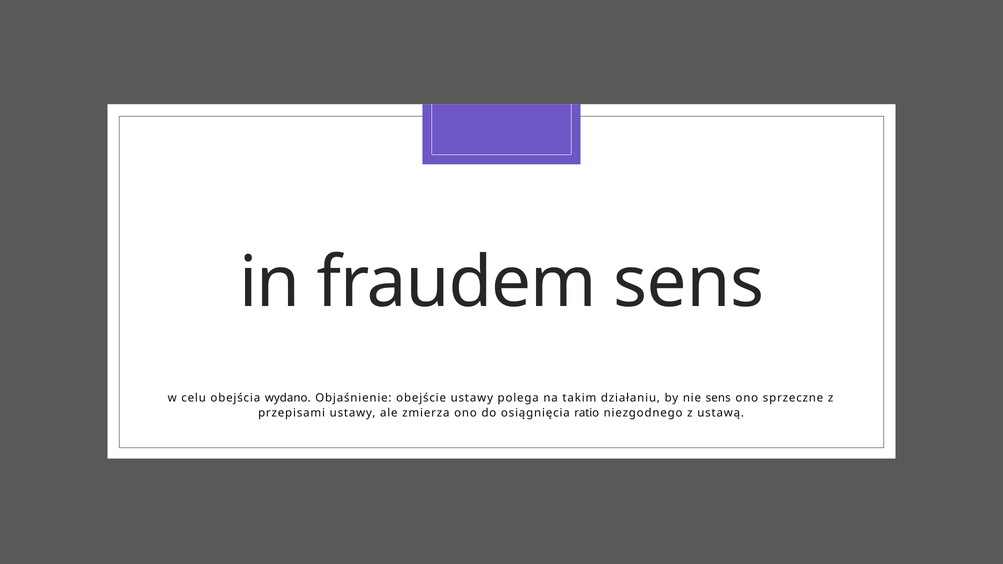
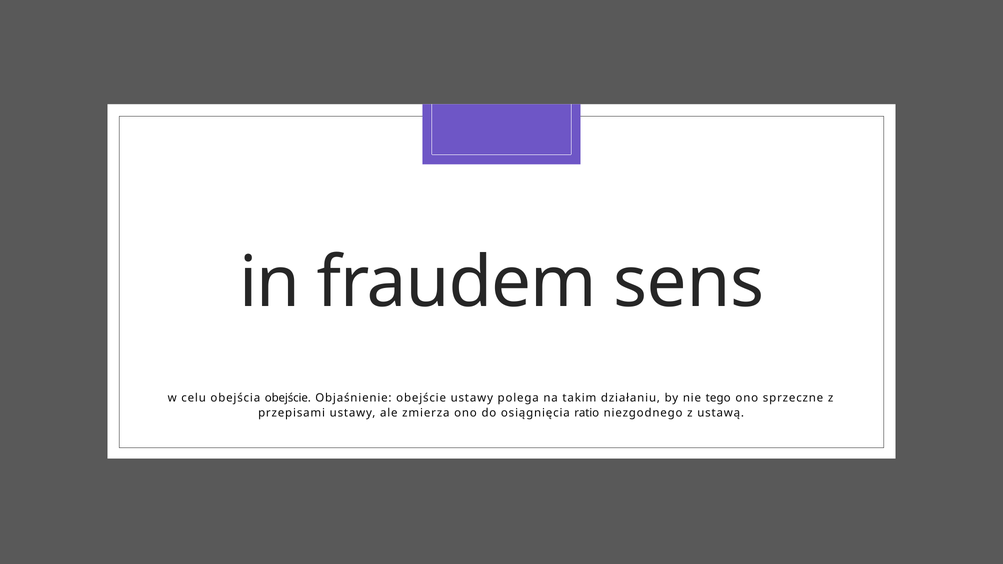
obejścia wydano: wydano -> obejście (288, 398)
nie sens: sens -> tego (718, 398)
